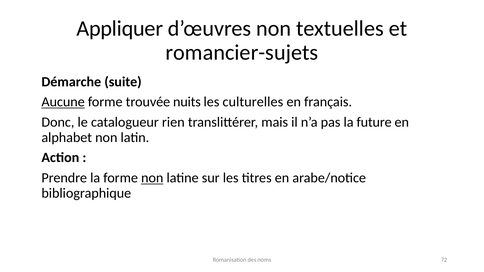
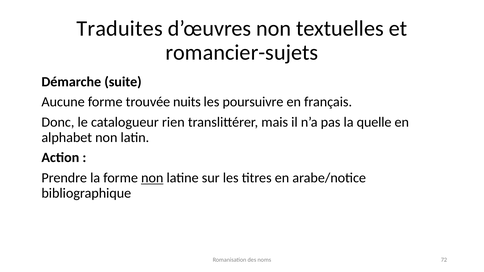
Appliquer: Appliquer -> Traduites (120, 29)
Aucune underline: present -> none (63, 102)
culturelles: culturelles -> poursuivre (253, 102)
future: future -> quelle (374, 122)
